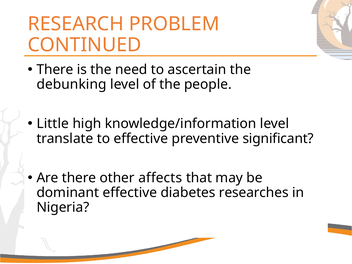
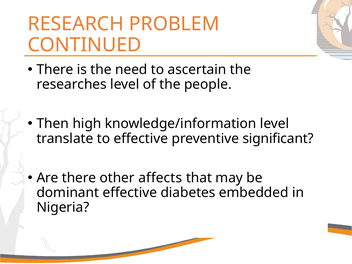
debunking: debunking -> researches (72, 84)
Little: Little -> Then (53, 124)
researches: researches -> embedded (254, 193)
